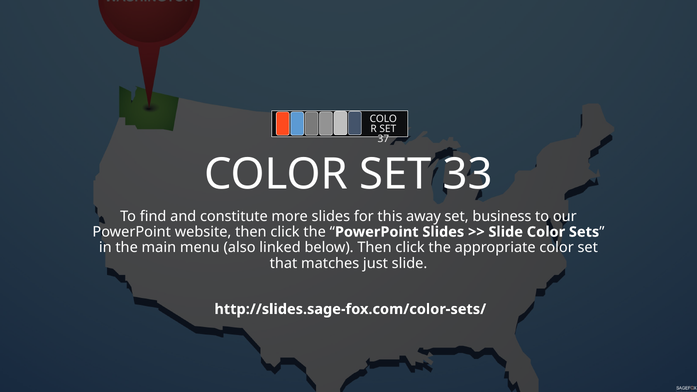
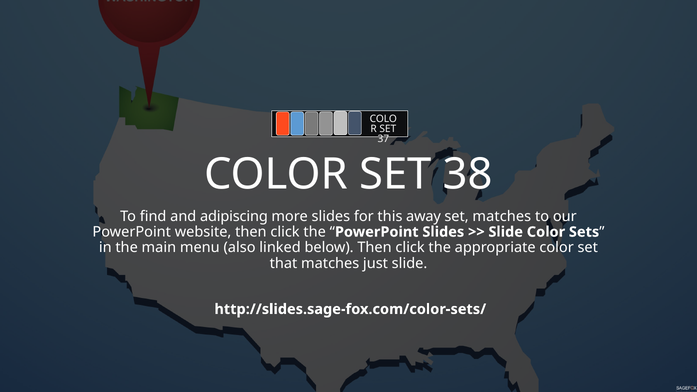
33: 33 -> 38 (468, 174)
constitute: constitute -> adipiscing (234, 216)
set business: business -> matches (502, 216)
